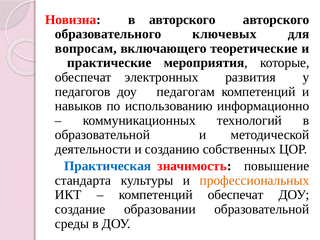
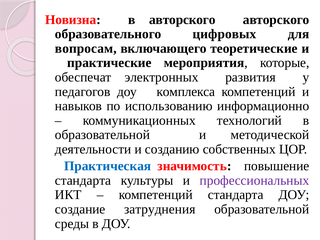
ключевых: ключевых -> цифровых (224, 34)
педагогам: педагогам -> комплекса (186, 92)
профессиональных colour: orange -> purple (254, 180)
компетенций обеспечат: обеспечат -> стандарта (236, 195)
образовании: образовании -> затруднения (160, 209)
